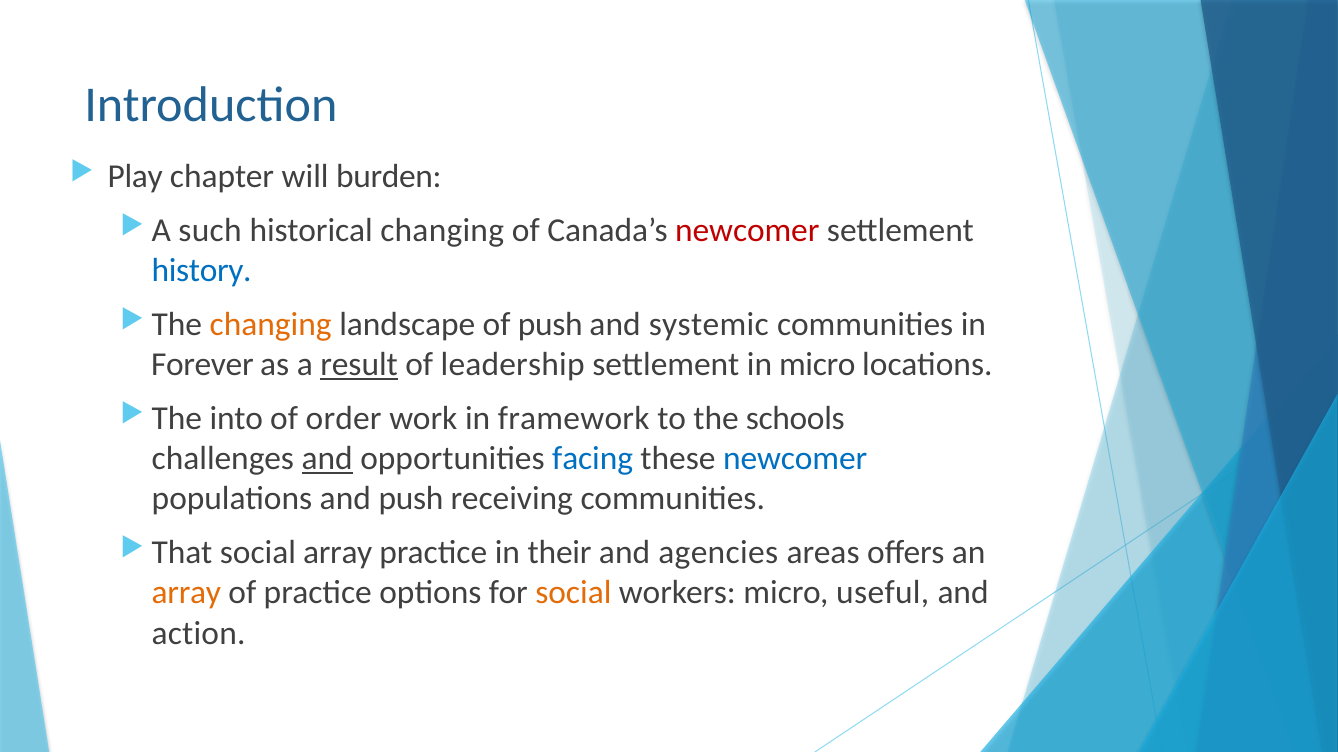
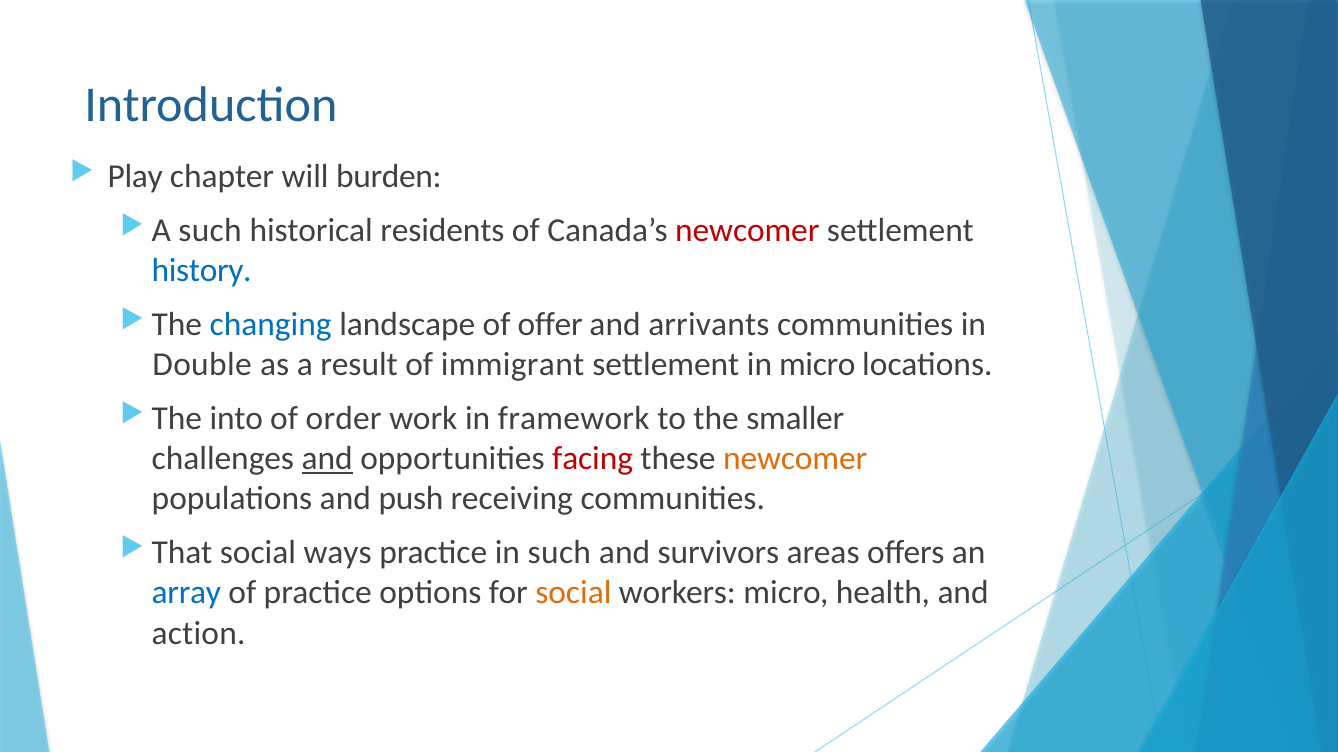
historical changing: changing -> residents (442, 230)
changing colour: orange -> blue (271, 325)
of push: push -> offer (550, 325)
systemic: systemic -> arrivants (709, 325)
Forever: Forever -> Double (202, 365)
result underline: present -> none (359, 365)
leadership: leadership -> immigrant (513, 365)
schools: schools -> smaller (795, 419)
facing colour: blue -> red (593, 459)
newcomer colour: blue -> orange (795, 459)
social array: array -> ways (338, 553)
in their: their -> such (559, 553)
agencies: agencies -> survivors (718, 553)
array colour: orange -> blue (186, 593)
useful: useful -> health (883, 593)
